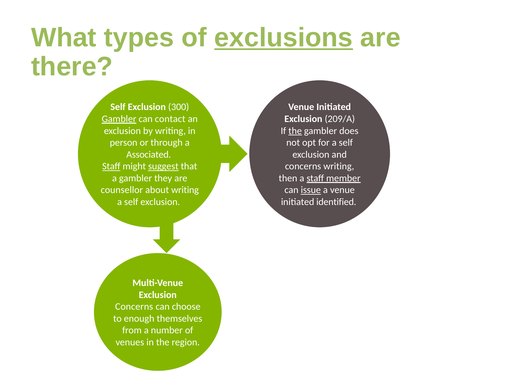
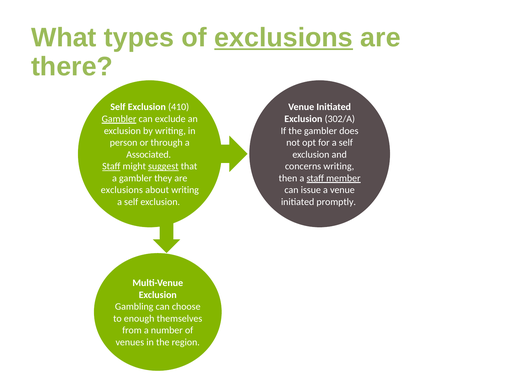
300: 300 -> 410 (179, 107)
contact: contact -> exclude (170, 119)
209/A: 209/A -> 302/A (340, 119)
the underline: present -> none (295, 131)
counsellor: counsellor -> exclusions (122, 190)
issue underline: present -> none (311, 190)
identified: identified -> promptly (336, 202)
Concerns: Concerns -> Gambling (134, 307)
